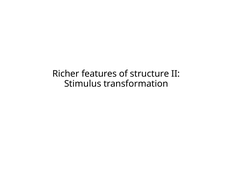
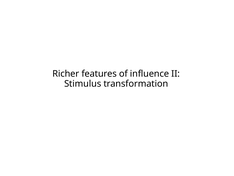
structure: structure -> influence (150, 74)
